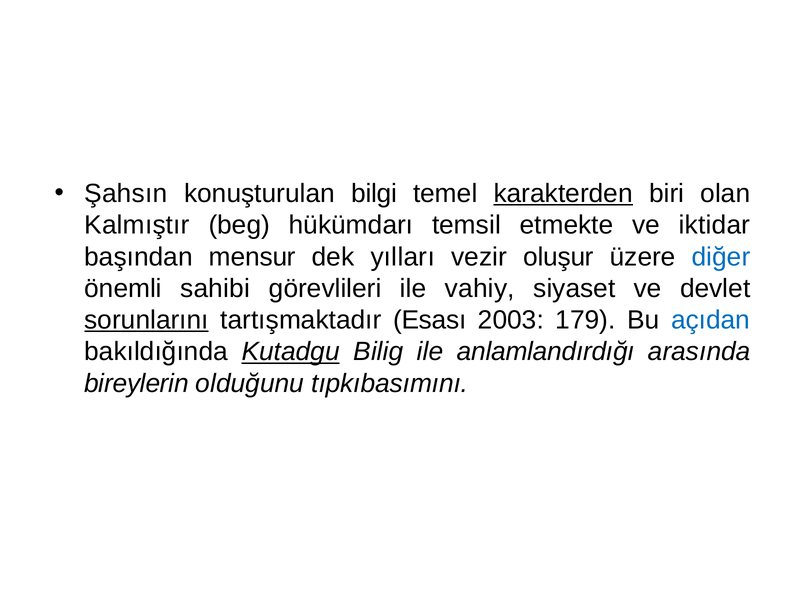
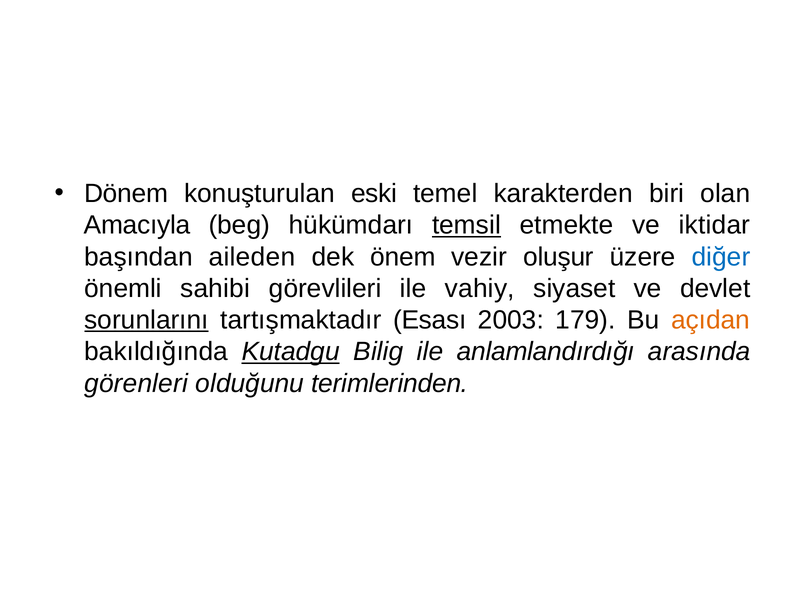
Şahsın: Şahsın -> Dönem (126, 194)
bilgi: bilgi -> eski (374, 194)
karakterden underline: present -> none (563, 194)
Kalmıştır: Kalmıştır -> Amacıyla (137, 225)
temsil underline: none -> present (466, 225)
mensur: mensur -> aileden (252, 257)
yılları: yılları -> önem (403, 257)
açıdan colour: blue -> orange (711, 320)
bireylerin: bireylerin -> görenleri (136, 384)
tıpkıbasımını: tıpkıbasımını -> terimlerinden (390, 384)
